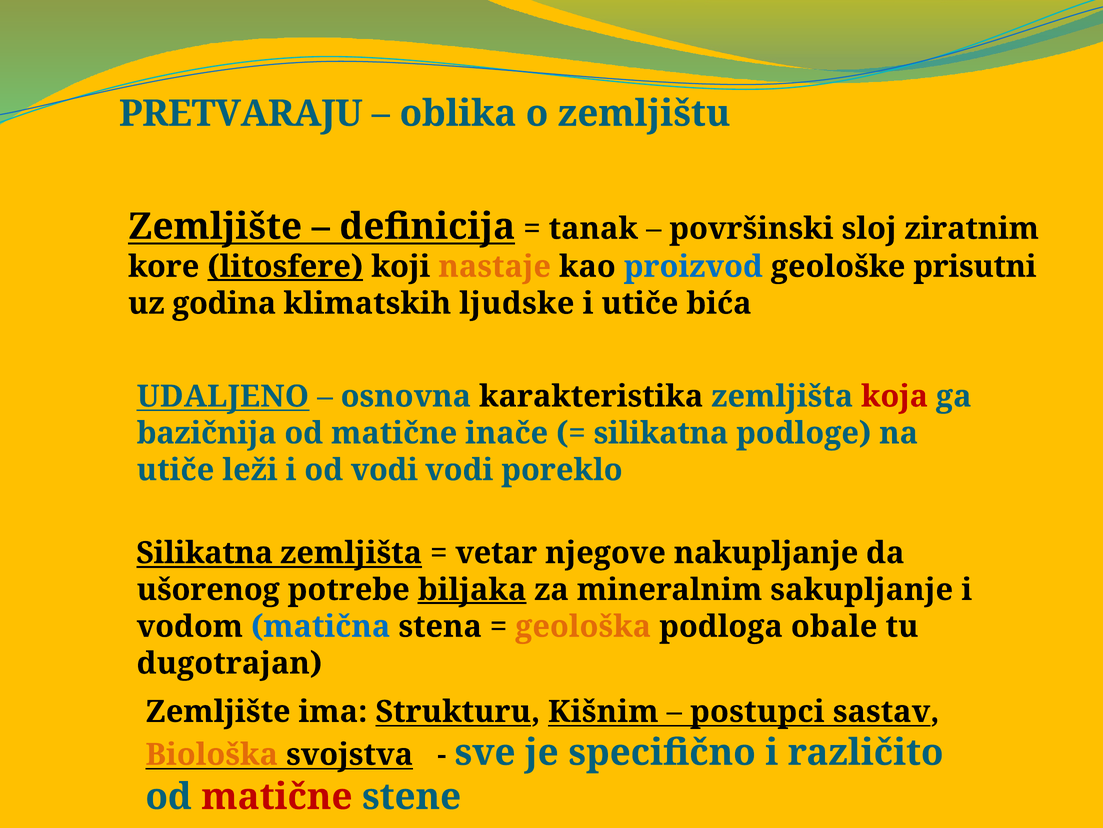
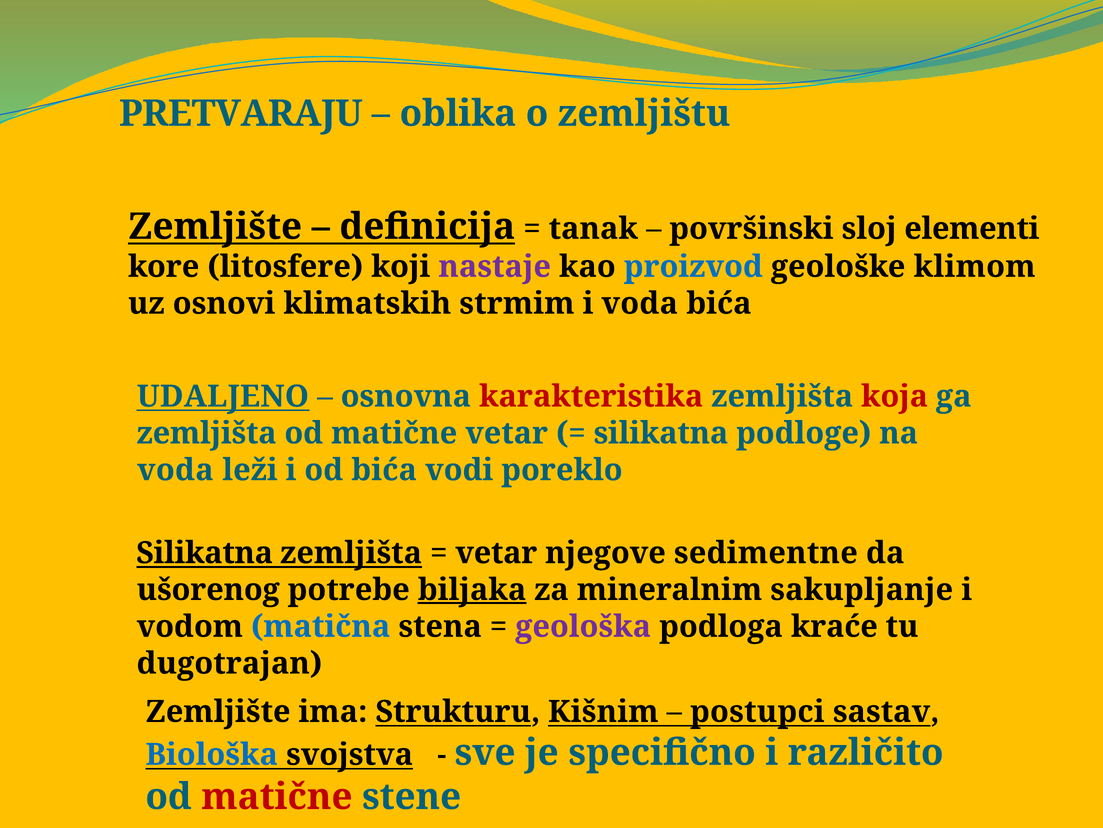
ziratnim: ziratnim -> elementi (972, 229)
litosfere underline: present -> none (285, 267)
nastaje colour: orange -> purple (495, 267)
prisutni: prisutni -> klimom (975, 267)
godina: godina -> osnovi (224, 303)
ljudske: ljudske -> strmim (517, 303)
i utiče: utiče -> voda (640, 303)
karakteristika colour: black -> red (591, 396)
bazičnija: bazičnija -> zemljišta (207, 433)
matične inače: inače -> vetar (507, 433)
utiče: utiče -> voda (175, 470)
od vodi: vodi -> bića (384, 470)
nakupljanje: nakupljanje -> sedimentne (766, 553)
geološka colour: orange -> purple (583, 626)
obale: obale -> kraće (834, 626)
Biološka colour: orange -> blue (212, 754)
